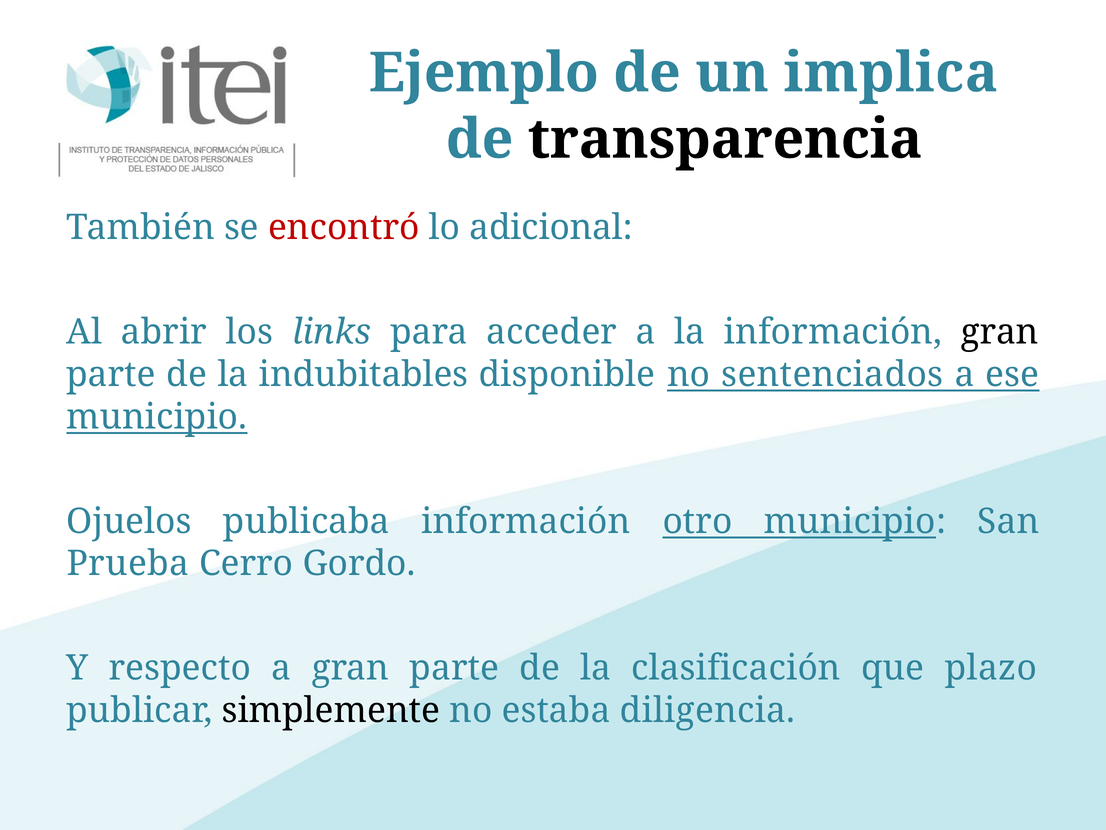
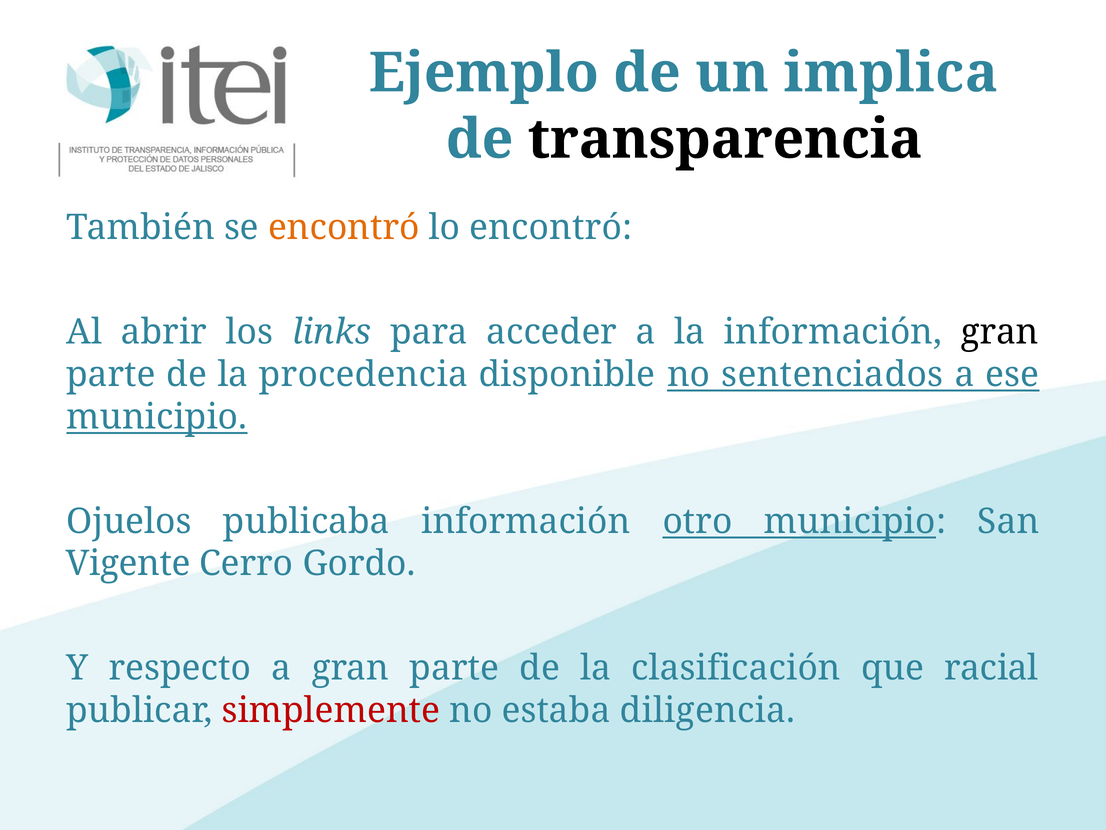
encontró colour: red -> orange (344, 227)
lo adicional: adicional -> encontró (551, 227)
indubitables: indubitables -> procedencia (363, 374)
Prueba: Prueba -> Vigente (128, 563)
plazo: plazo -> racial (991, 668)
simplemente colour: black -> red (331, 710)
